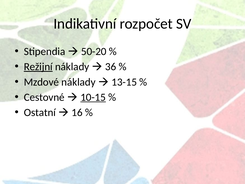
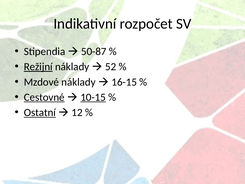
50-20: 50-20 -> 50-87 (94, 51)
36: 36 -> 52 (111, 67)
13-15: 13-15 -> 16-15 (124, 82)
Cestovné underline: none -> present (44, 97)
Ostatní underline: none -> present (40, 112)
16: 16 -> 12 (77, 112)
